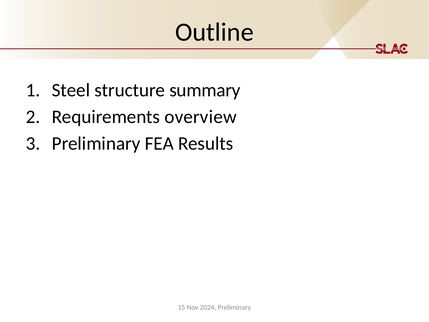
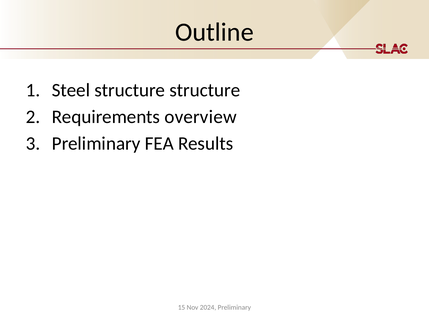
structure summary: summary -> structure (205, 90)
